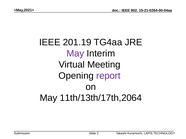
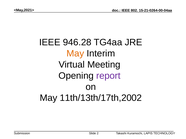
201.19: 201.19 -> 946.28 (77, 42)
May colour: purple -> orange (75, 54)
11th/13th/17th,2064: 11th/13th/17th,2064 -> 11th/13th/17th,2002 (101, 98)
